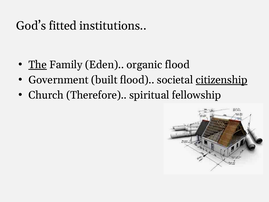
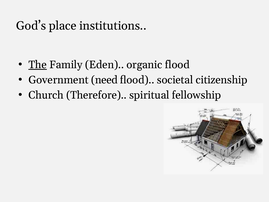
fitted: fitted -> place (63, 26)
built: built -> need (104, 80)
citizenship underline: present -> none (222, 80)
